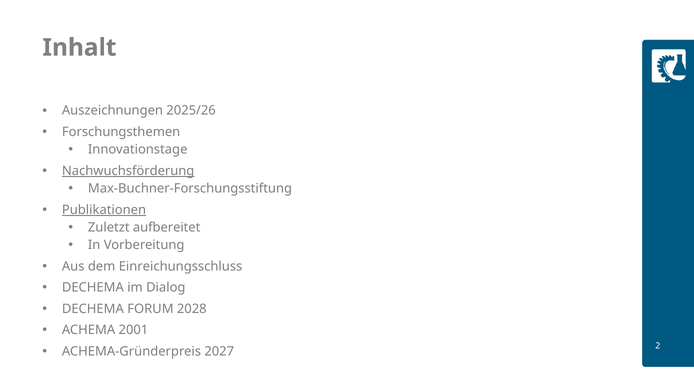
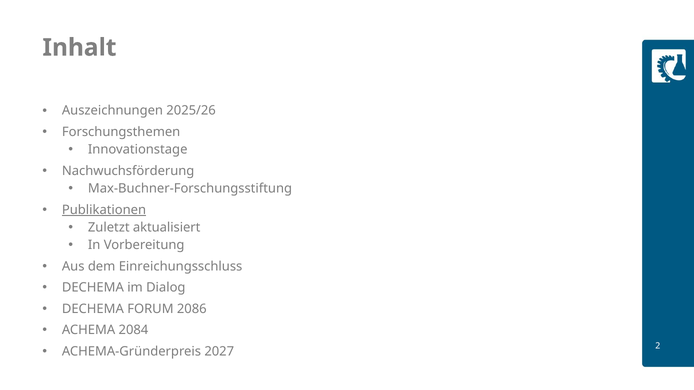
Nachwuchsförderung underline: present -> none (128, 171)
aufbereitet: aufbereitet -> aktualisiert (167, 228)
2028: 2028 -> 2086 (192, 309)
2001: 2001 -> 2084 (133, 331)
